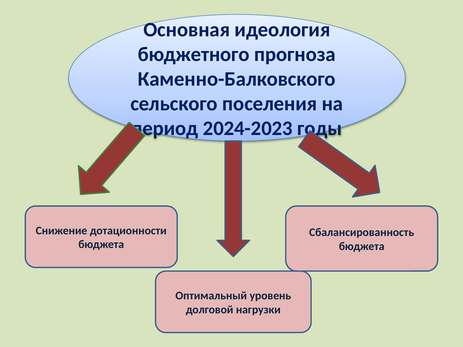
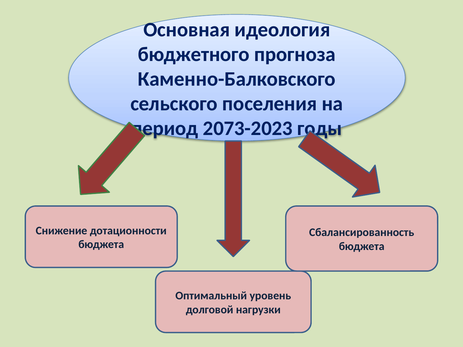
2024-2023: 2024-2023 -> 2073-2023 (248, 129)
